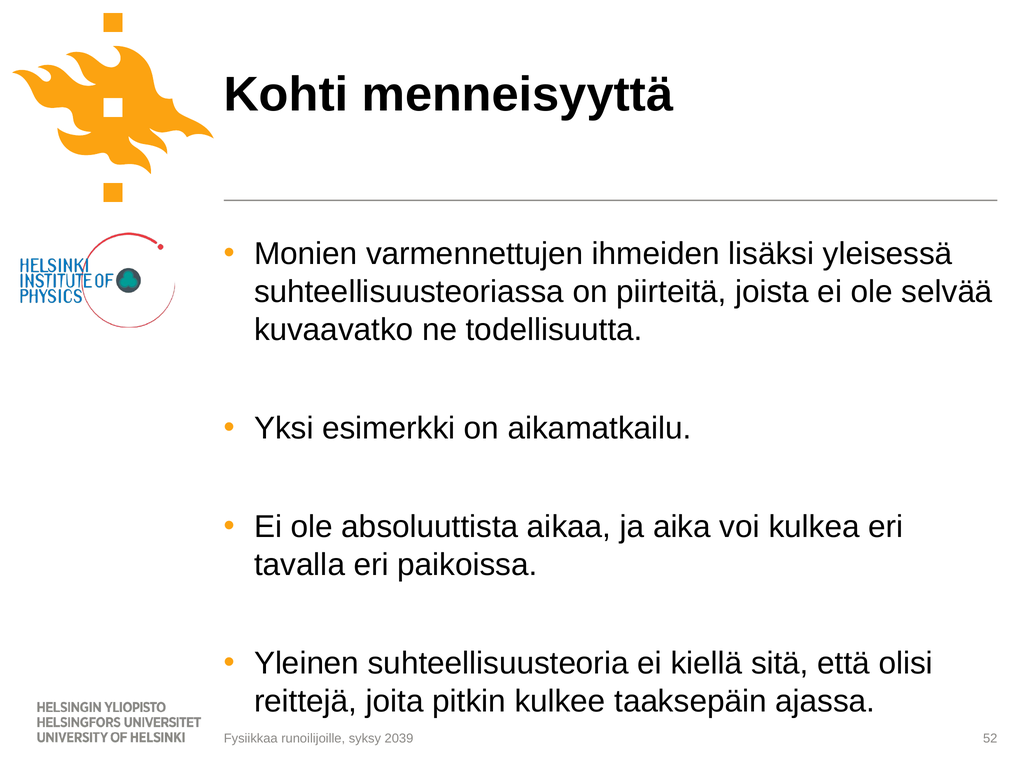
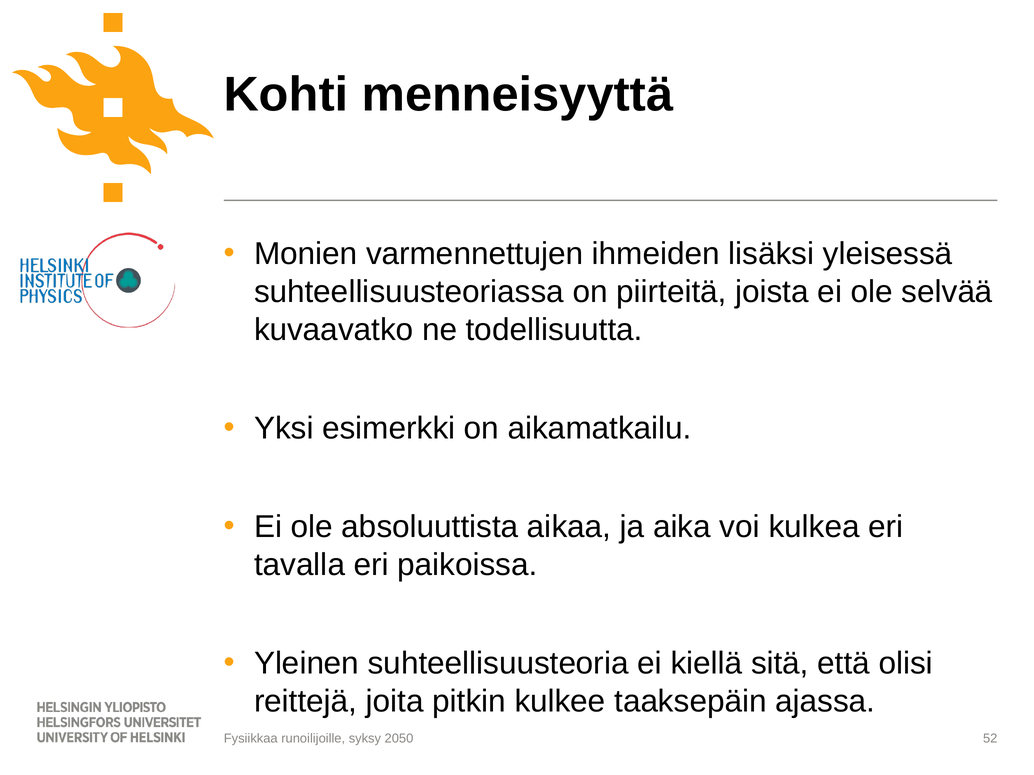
2039: 2039 -> 2050 (399, 739)
